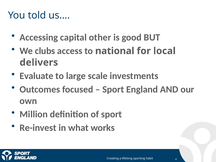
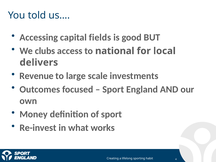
other: other -> fields (100, 37)
Evaluate: Evaluate -> Revenue (36, 76)
Million: Million -> Money (34, 114)
